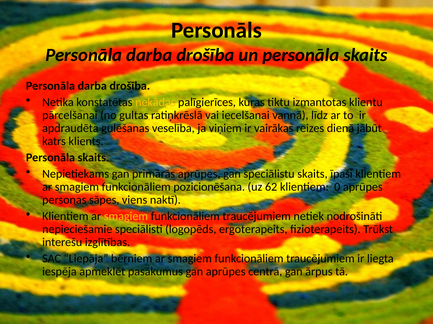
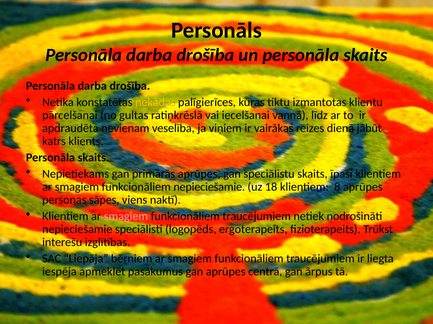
gulēšanas: gulēšanas -> nevienam (125, 128)
funkcionāliem pozicionēšana: pozicionēšana -> nepieciešamie (209, 187)
62: 62 -> 18 (271, 187)
0: 0 -> 8 (337, 187)
smagiem colour: yellow -> pink (126, 217)
